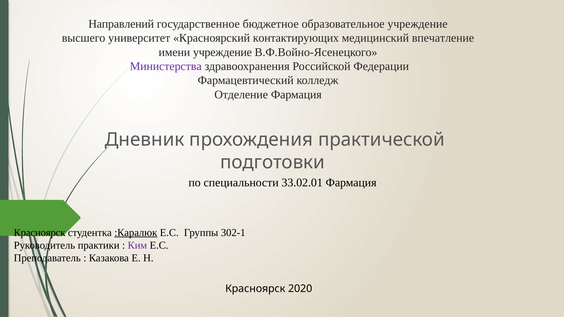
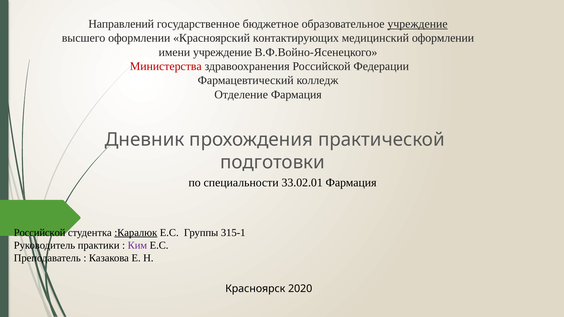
учреждение underline: none -> present (418, 24)
высшего университет: университет -> оформлении (139, 38)
медицинский впечатление: впечатление -> оформлении (443, 38)
Министерства colour: purple -> red (166, 66)
Красноярск: Красноярск -> Российской (40, 233)
302-1: 302-1 -> 315-1 (233, 233)
